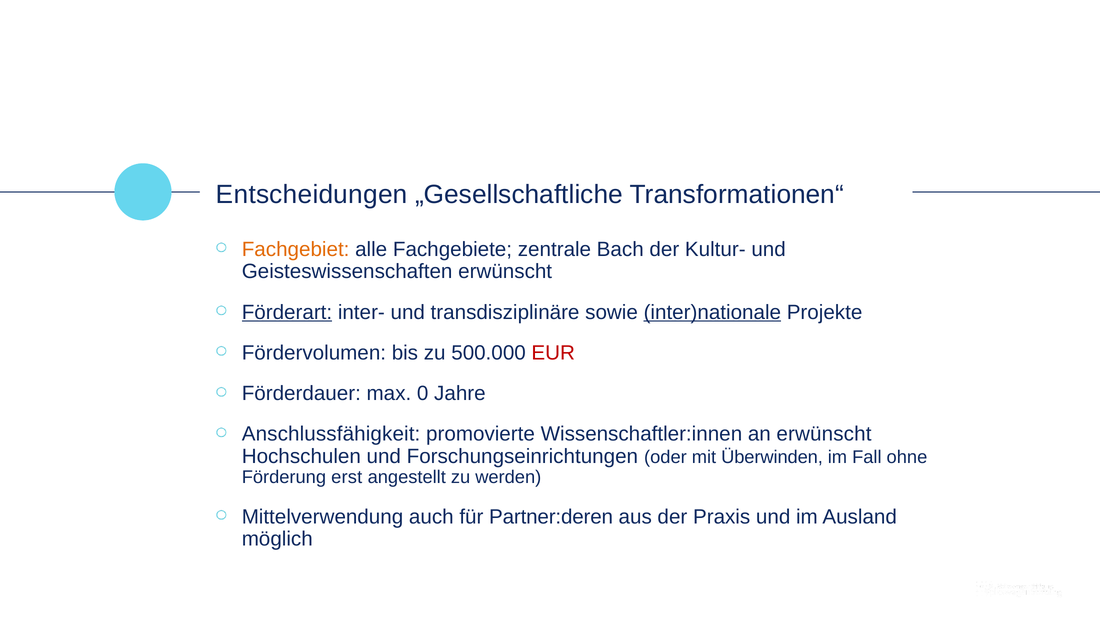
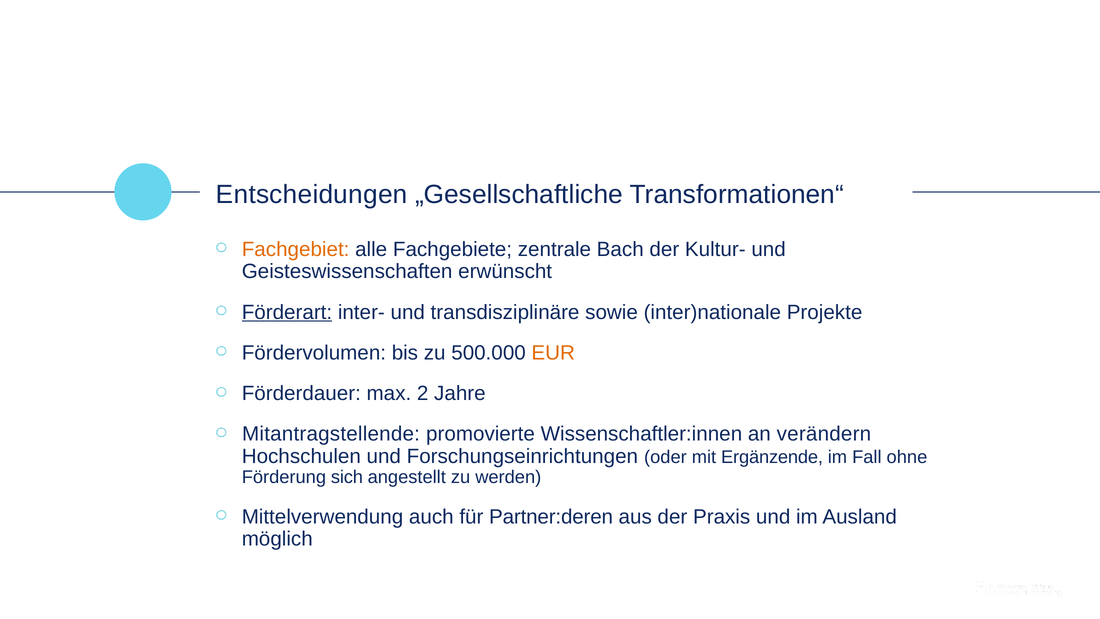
inter)nationale underline: present -> none (712, 312)
EUR colour: red -> orange (553, 353)
0: 0 -> 2 (423, 393)
Anschlussfähigkeit: Anschlussfähigkeit -> Mitantragstellende (331, 434)
an erwünscht: erwünscht -> verändern (824, 434)
Überwinden: Überwinden -> Ergänzende (772, 457)
erst: erst -> sich (347, 477)
